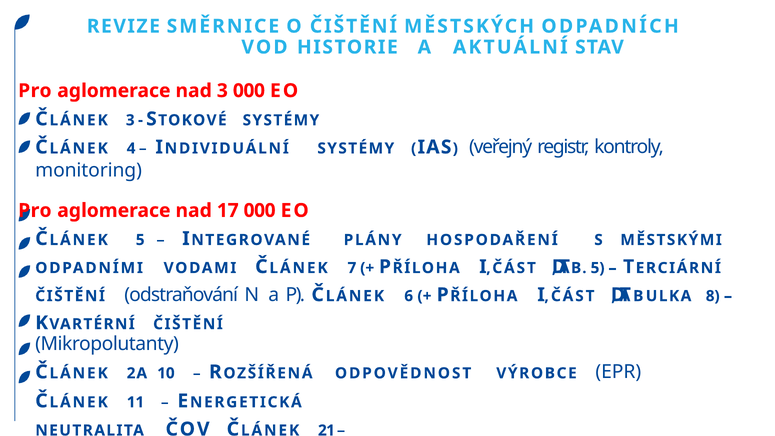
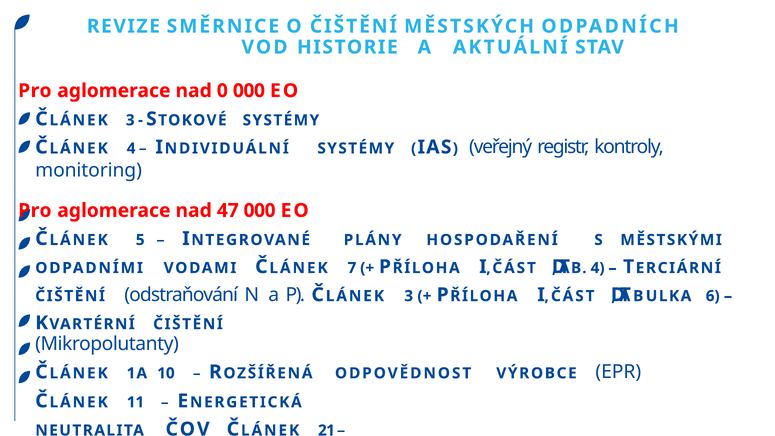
nad 3: 3 -> 0 (222, 91)
17: 17 -> 47 (228, 211)
5: 5 -> 4 (598, 268)
6: 6 -> 3 (409, 296)
8: 8 -> 6 (713, 296)
2: 2 -> 1 (131, 373)
